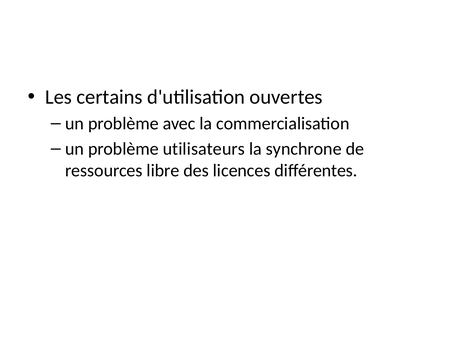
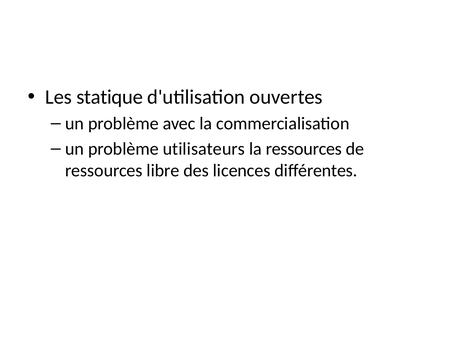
certains: certains -> statique (110, 97)
la synchrone: synchrone -> ressources (304, 149)
